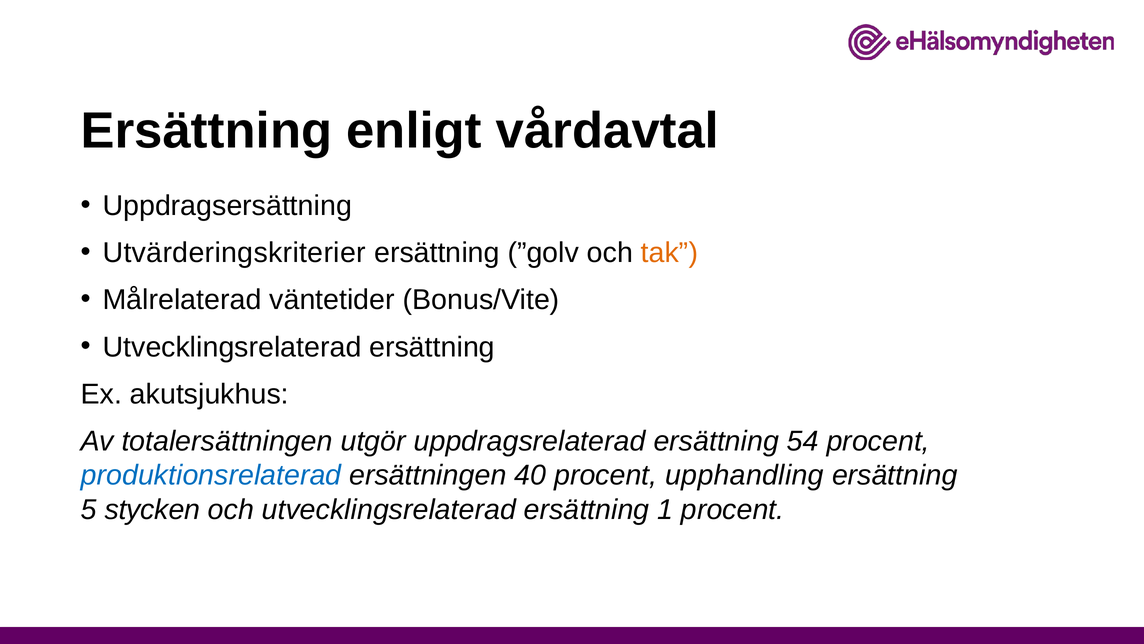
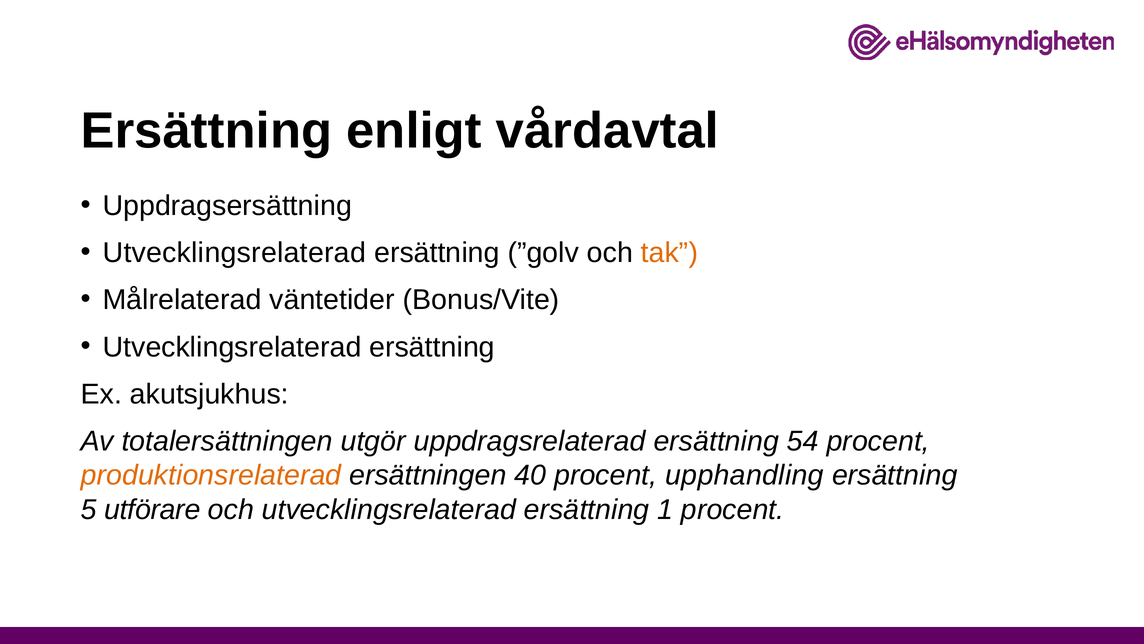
Utvärderingskriterier: Utvärderingskriterier -> Utvecklingsrelaterad (234, 253)
produktionsrelaterad colour: blue -> orange (211, 475)
stycken: stycken -> utförare (152, 510)
